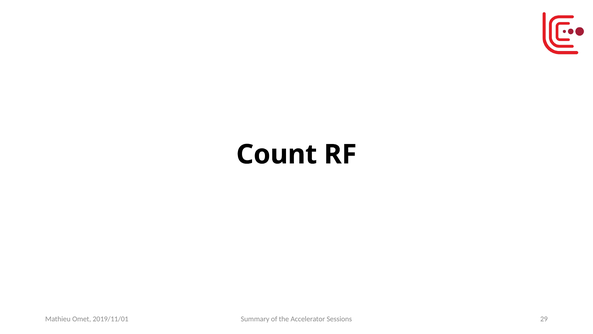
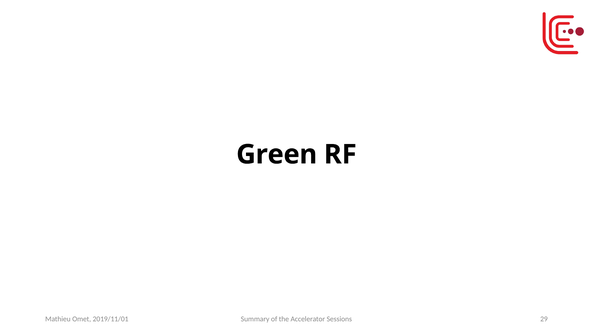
Count: Count -> Green (277, 154)
